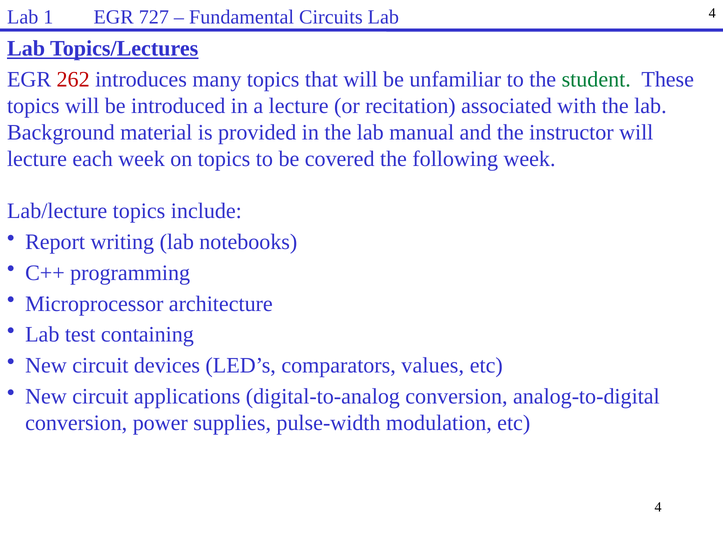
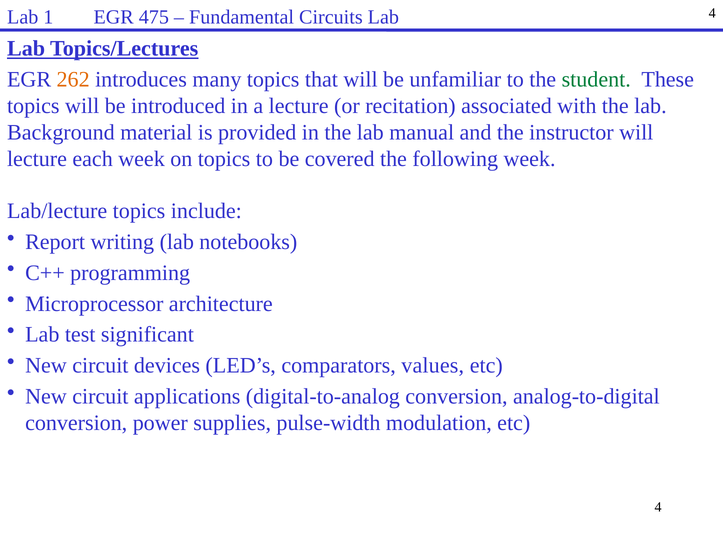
727: 727 -> 475 (154, 17)
262 colour: red -> orange (73, 79)
containing: containing -> significant (147, 335)
